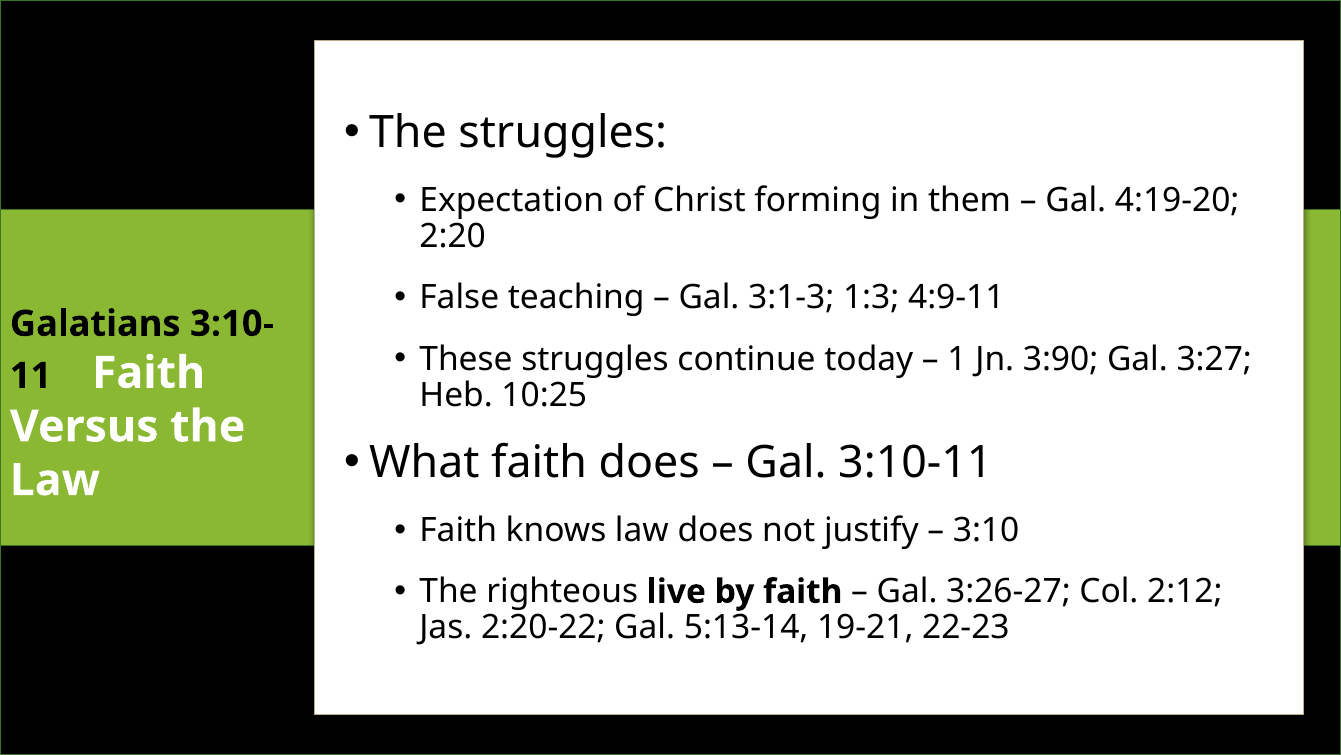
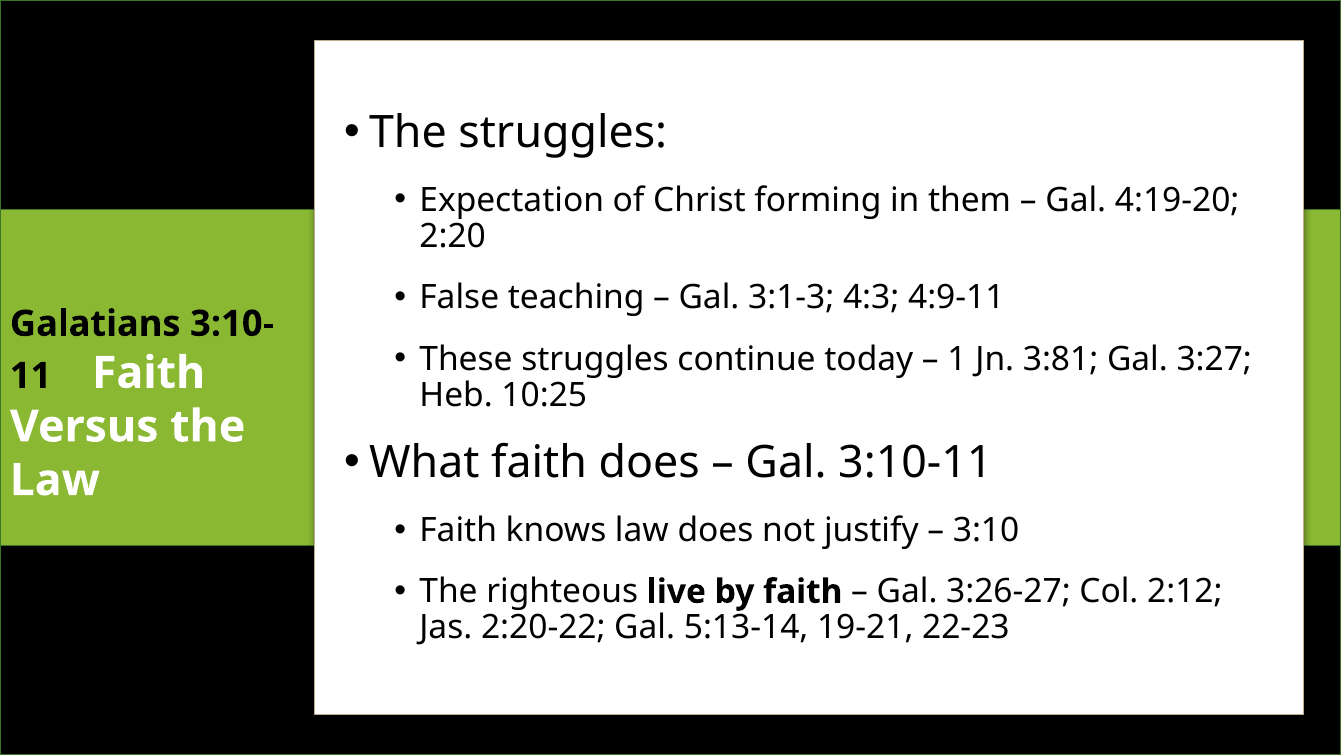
1:3: 1:3 -> 4:3 (871, 298)
3:90: 3:90 -> 3:81 (1061, 359)
